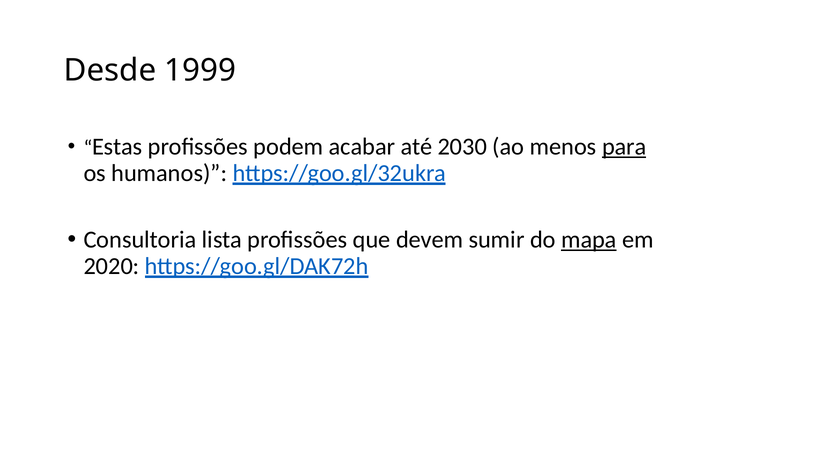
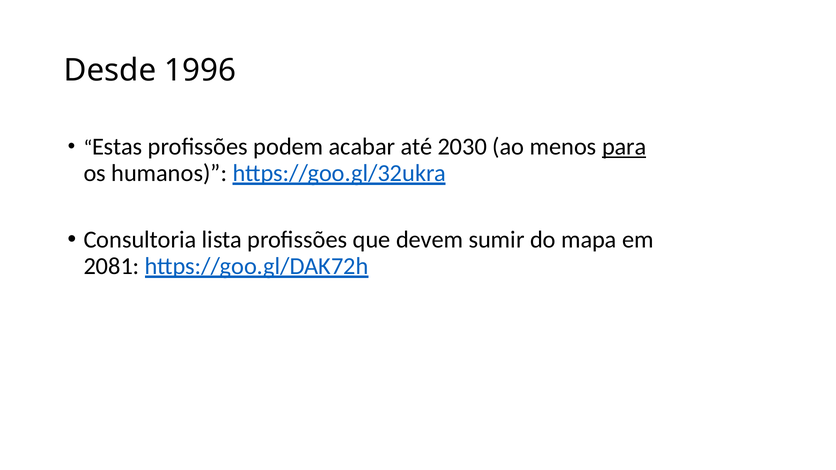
1999: 1999 -> 1996 (200, 70)
mapa underline: present -> none (589, 240)
2020: 2020 -> 2081 (111, 267)
